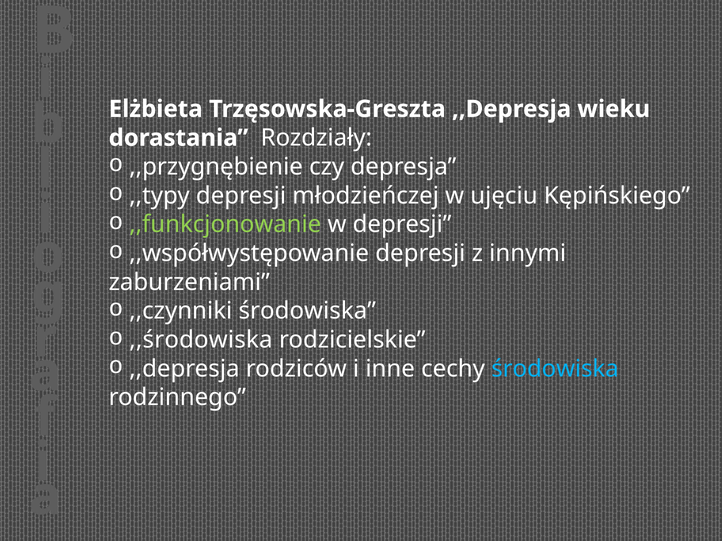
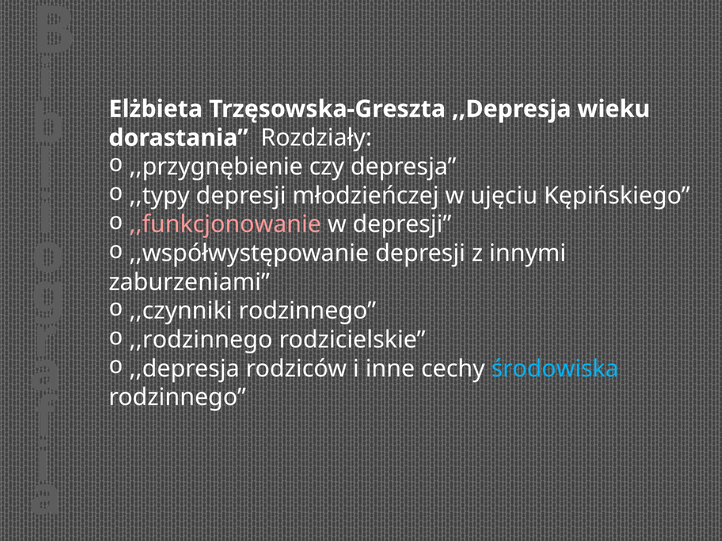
,,funkcjonowanie colour: light green -> pink (225, 225)
,,czynniki środowiska: środowiska -> rodzinnego (307, 311)
,,środowiska: ,,środowiska -> ,,rodzinnego (201, 340)
